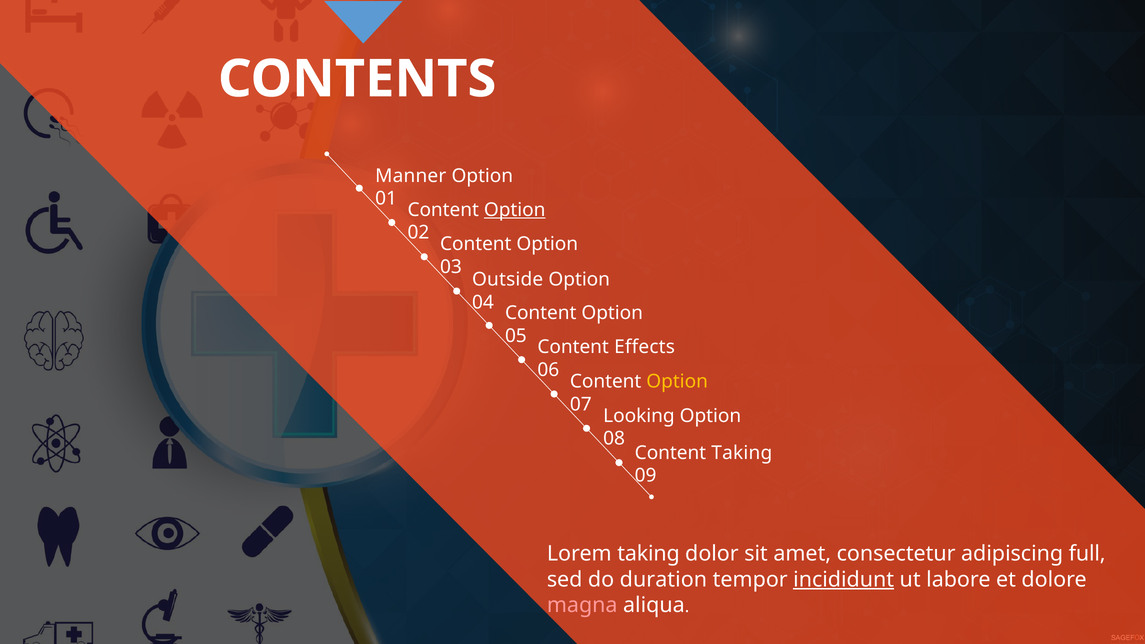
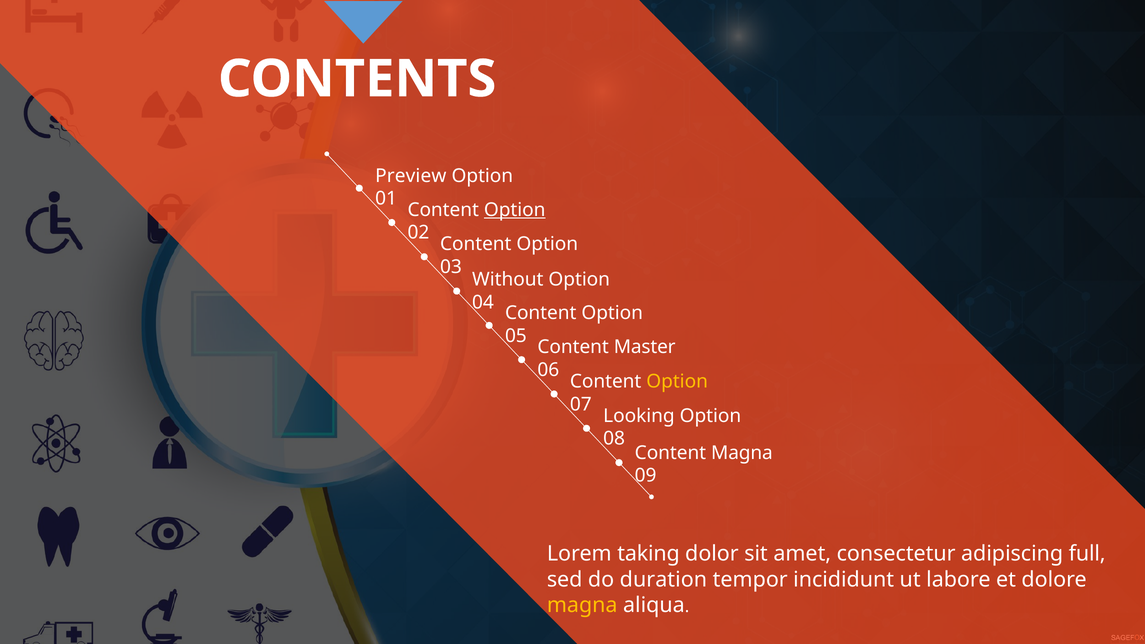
Manner: Manner -> Preview (411, 176)
Outside: Outside -> Without (508, 279)
Effects: Effects -> Master (645, 347)
Content Taking: Taking -> Magna (742, 453)
incididunt underline: present -> none (844, 580)
magna colour: pink -> yellow (582, 605)
